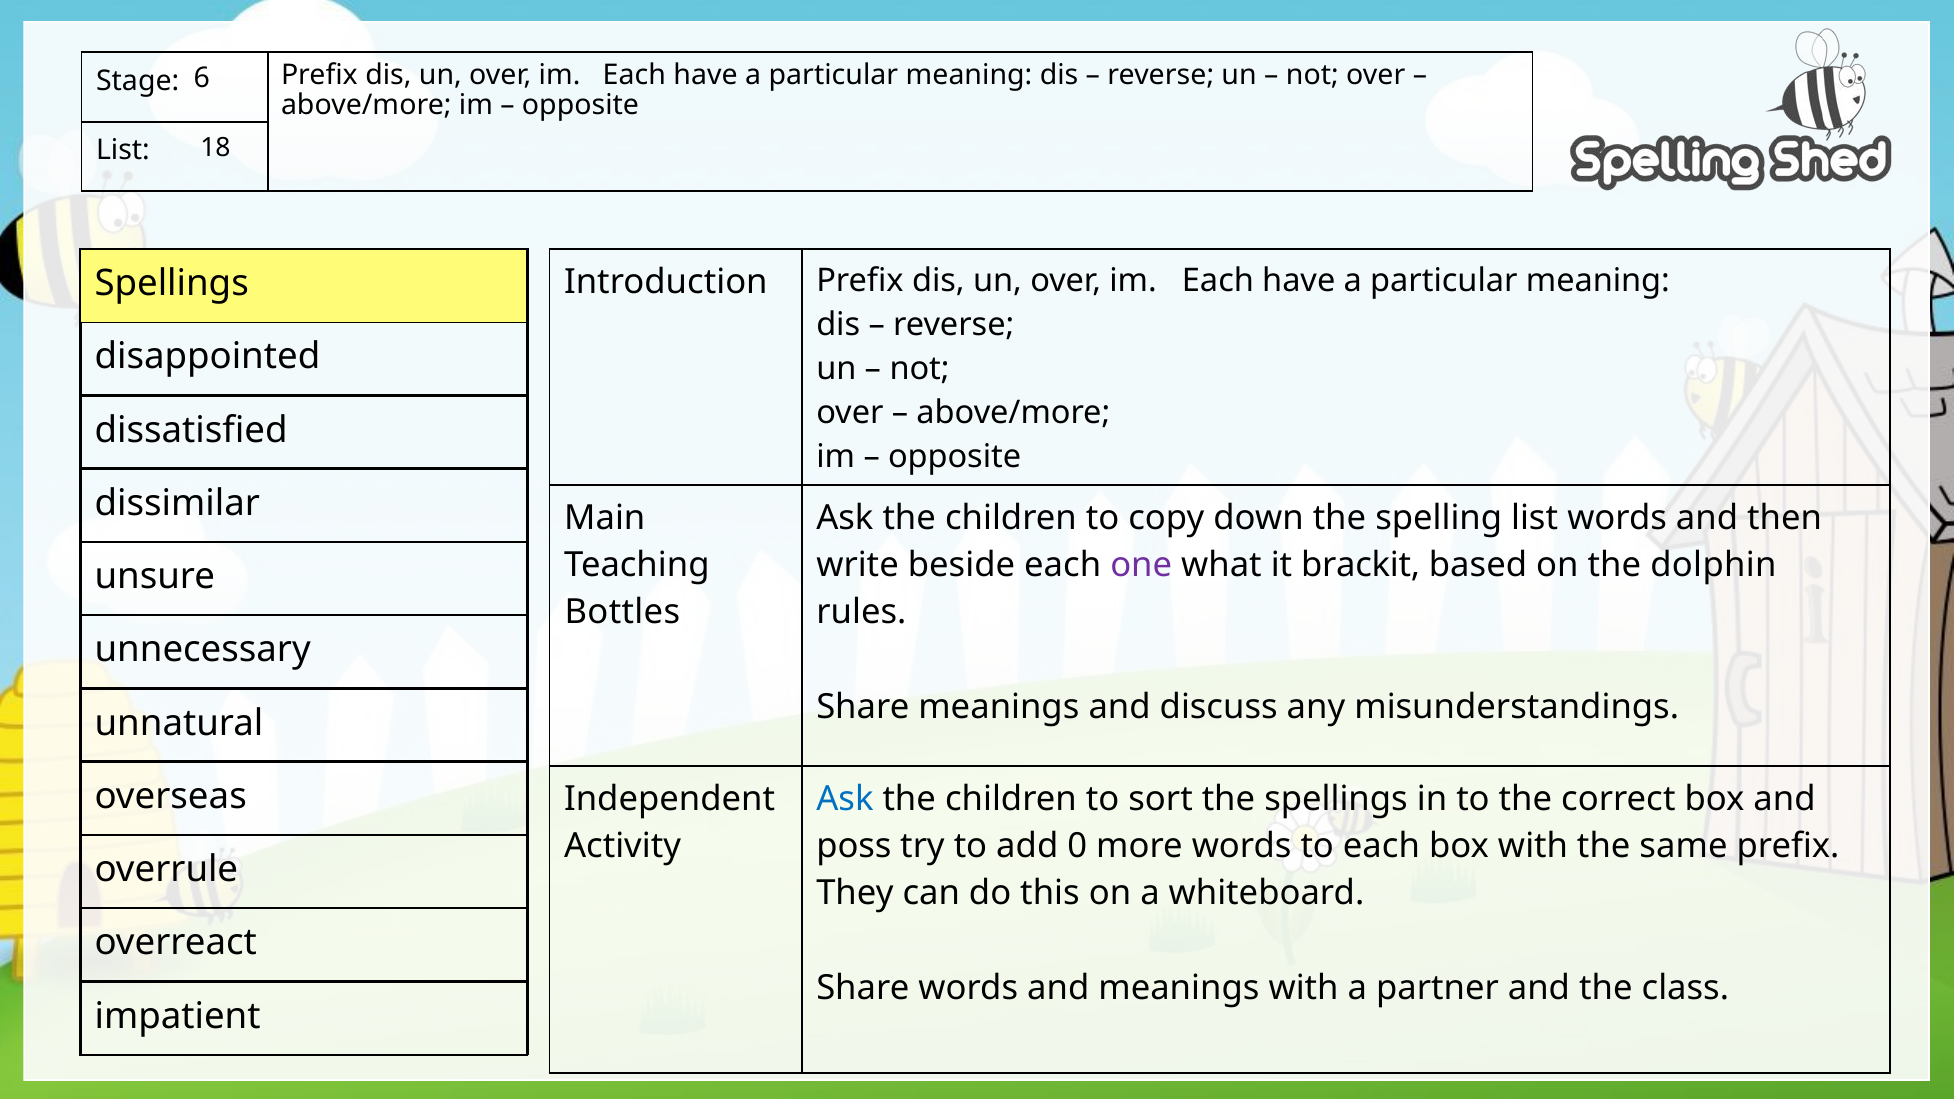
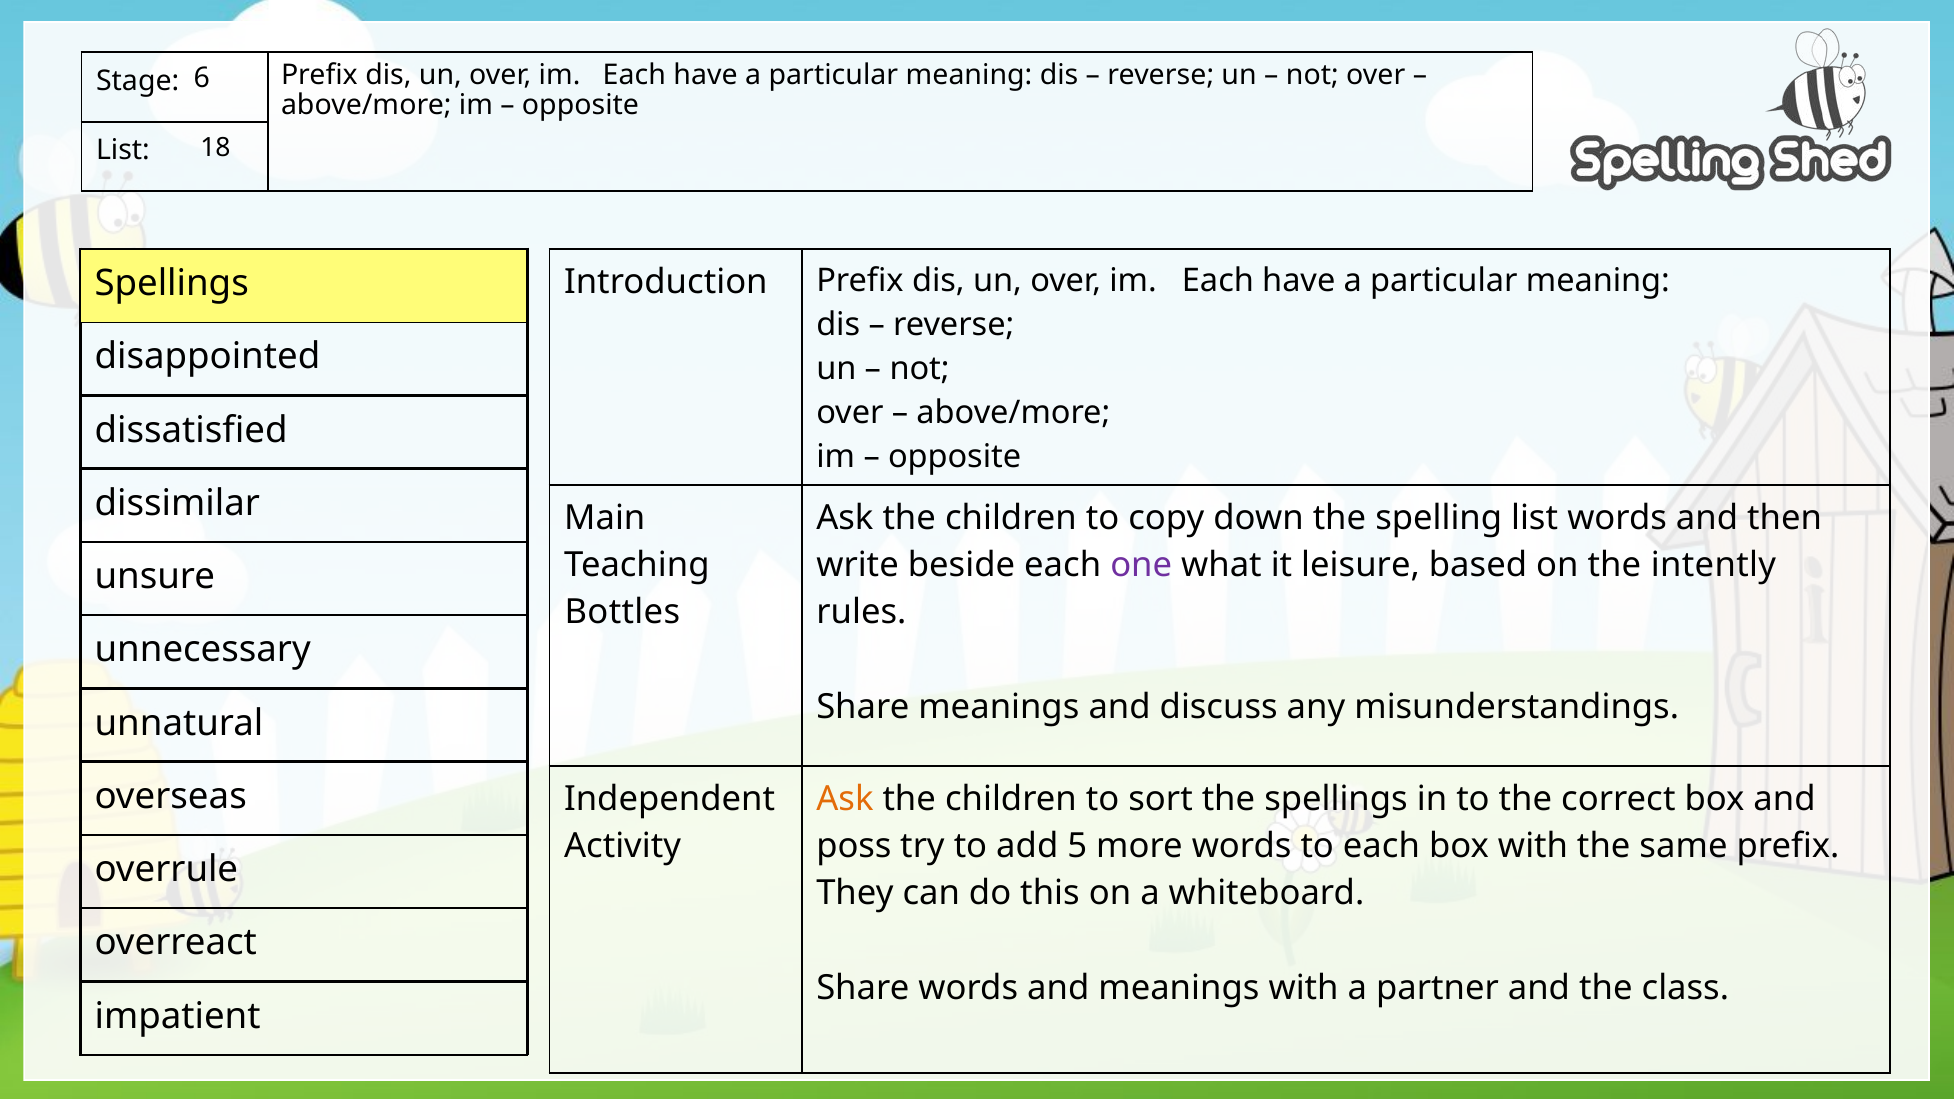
brackit: brackit -> leisure (1361, 565)
dolphin: dolphin -> intently (1713, 565)
Ask colour: blue -> orange (845, 799)
0: 0 -> 5 (1077, 846)
